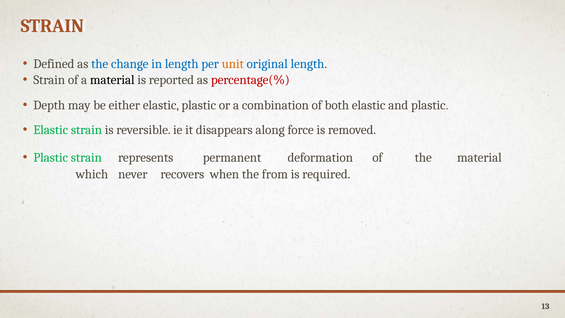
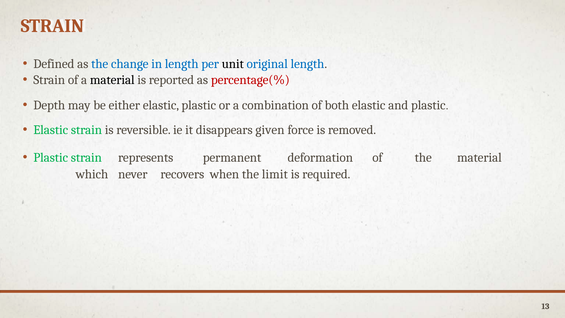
unit colour: orange -> black (233, 64)
along: along -> given (270, 130)
from: from -> limit (275, 174)
